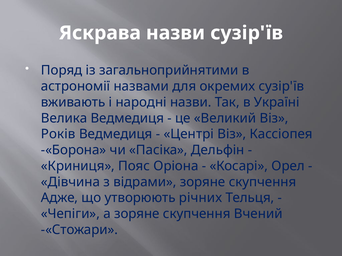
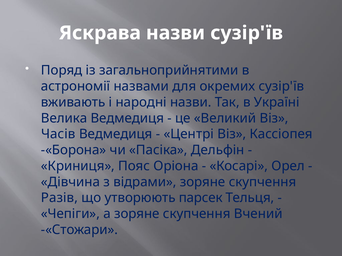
Років: Років -> Часів (58, 134)
Адже: Адже -> Разів (59, 198)
річних: річних -> парсек (201, 198)
